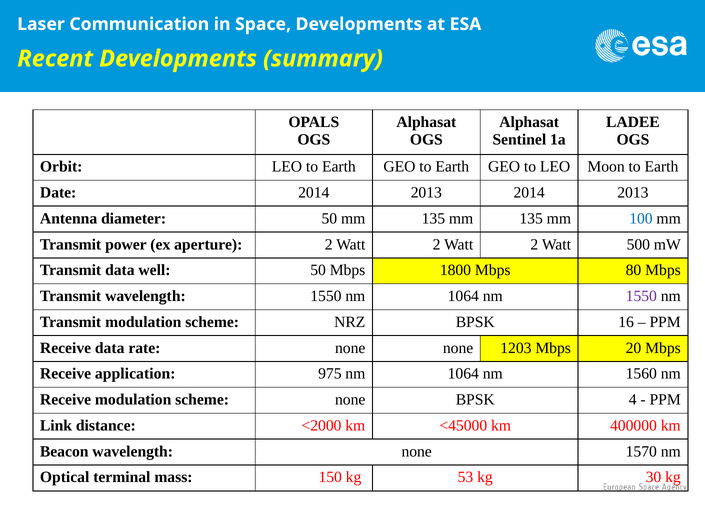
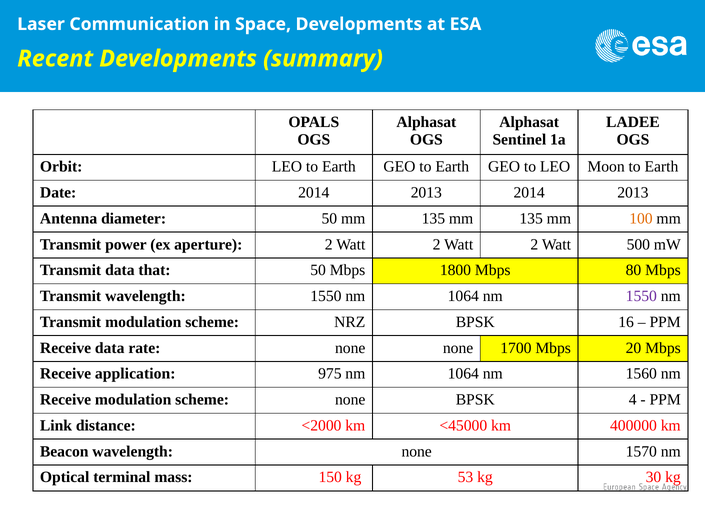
100 colour: blue -> orange (641, 218)
well: well -> that (154, 270)
1203: 1203 -> 1700 (516, 348)
